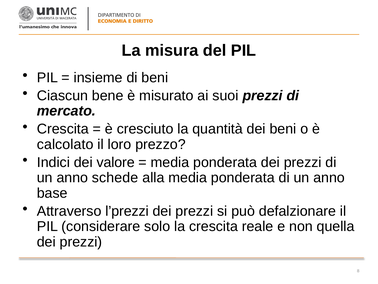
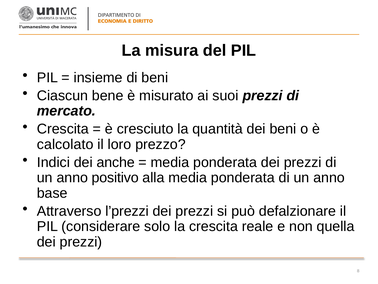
valore: valore -> anche (116, 162)
schede: schede -> positivo (115, 177)
